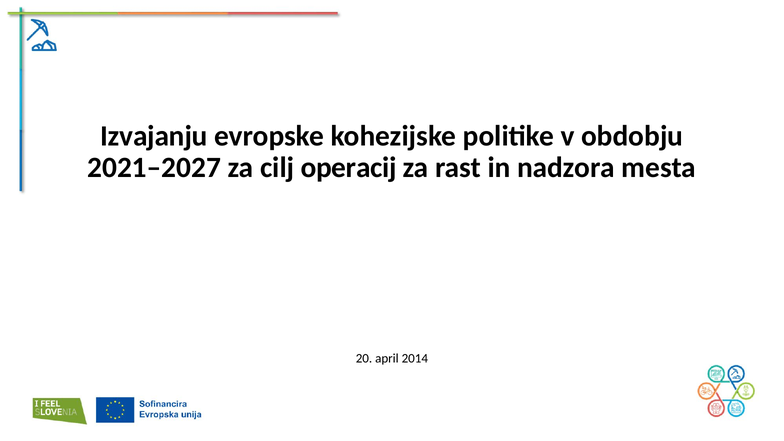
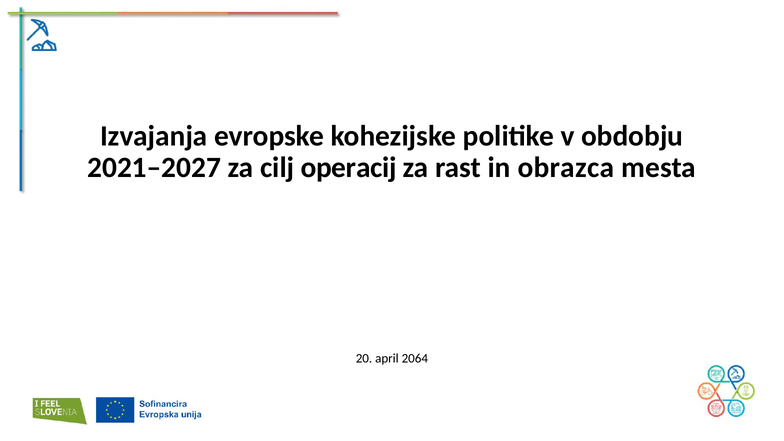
Izvajanju: Izvajanju -> Izvajanja (154, 136)
nadzora: nadzora -> obrazca (566, 168)
2014: 2014 -> 2064 (415, 359)
